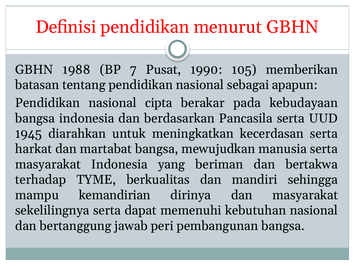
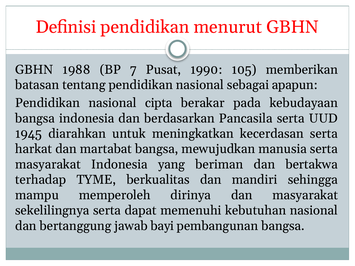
kemandirian: kemandirian -> memperoleh (115, 195)
peri: peri -> bayi (162, 226)
